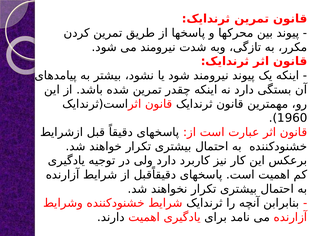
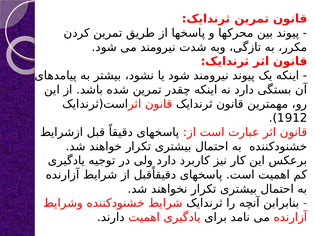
1960: 1960 -> 1912 (292, 118)
